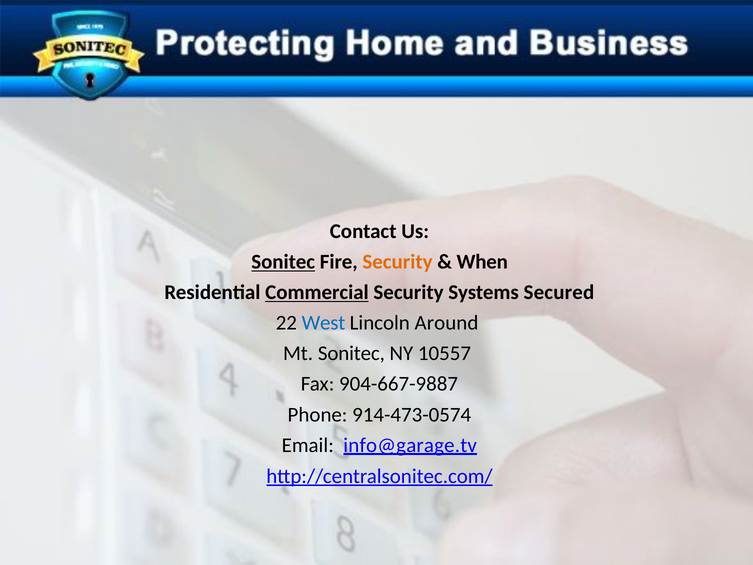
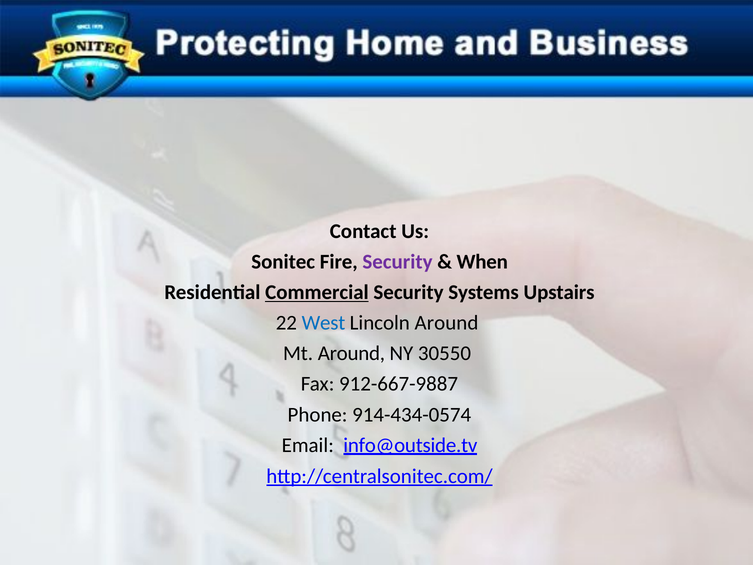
Sonitec underline: present -> none (283, 262)
Security colour: orange -> purple (398, 262)
Secured: Secured -> Upstairs (559, 292)
Mt Sonitec: Sonitec -> Around (351, 353)
10557: 10557 -> 30550 (444, 353)
904-667-9887: 904-667-9887 -> 912-667-9887 (399, 384)
914-473-0574: 914-473-0574 -> 914-434-0574 (412, 414)
info@garage.tv: info@garage.tv -> info@outside.tv (410, 445)
